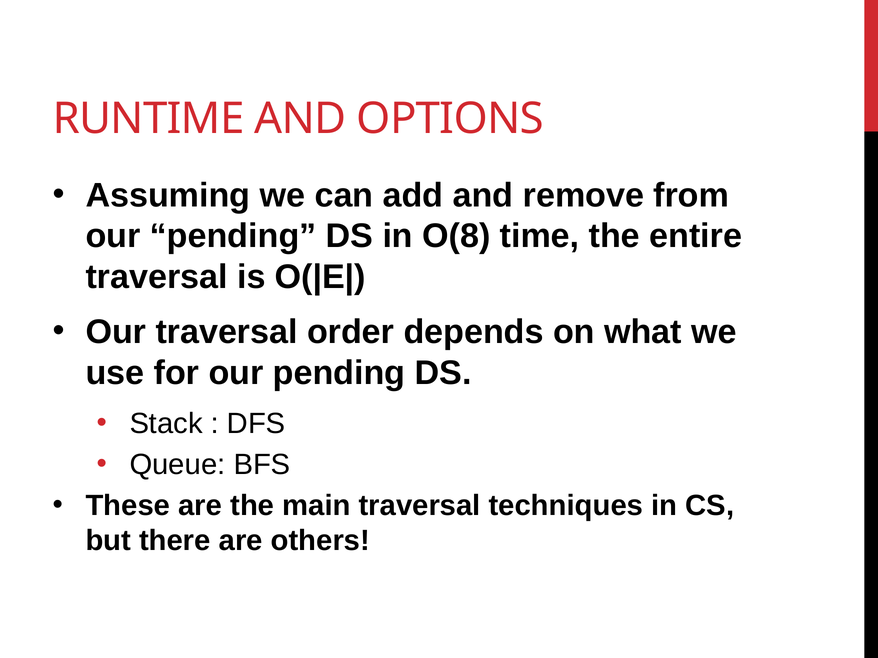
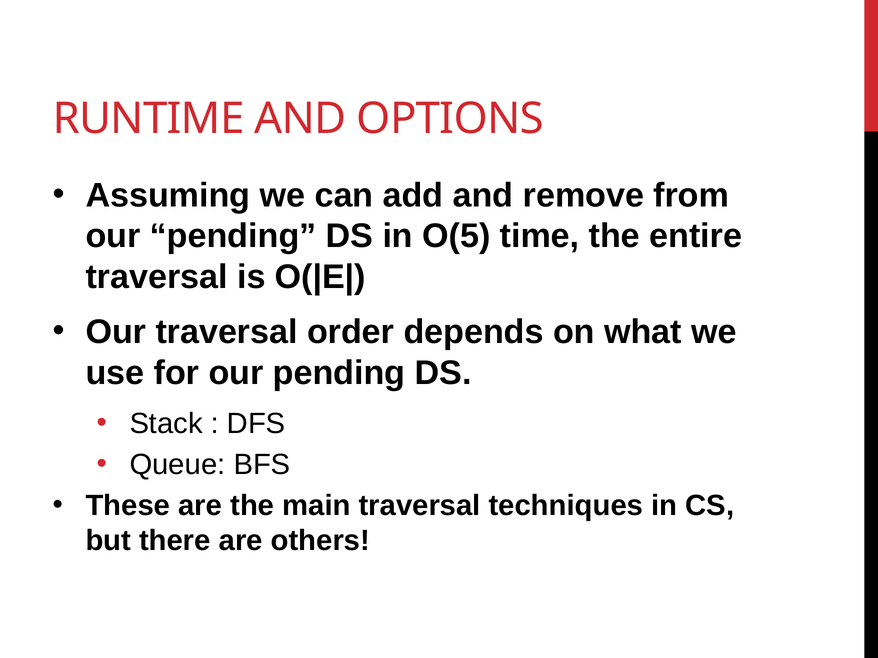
O(8: O(8 -> O(5 (456, 236)
